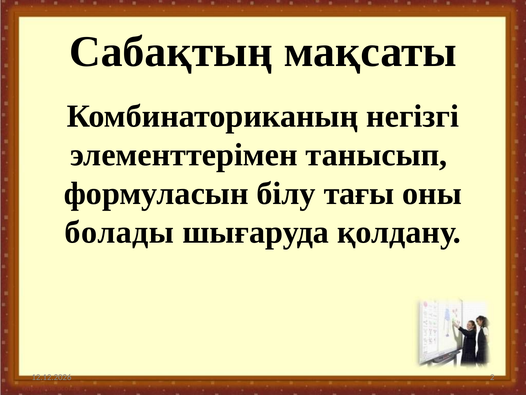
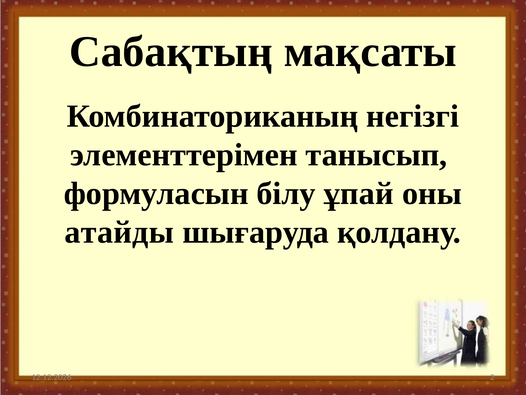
тағы: тағы -> ұпай (359, 193)
болады: болады -> атайды (119, 232)
